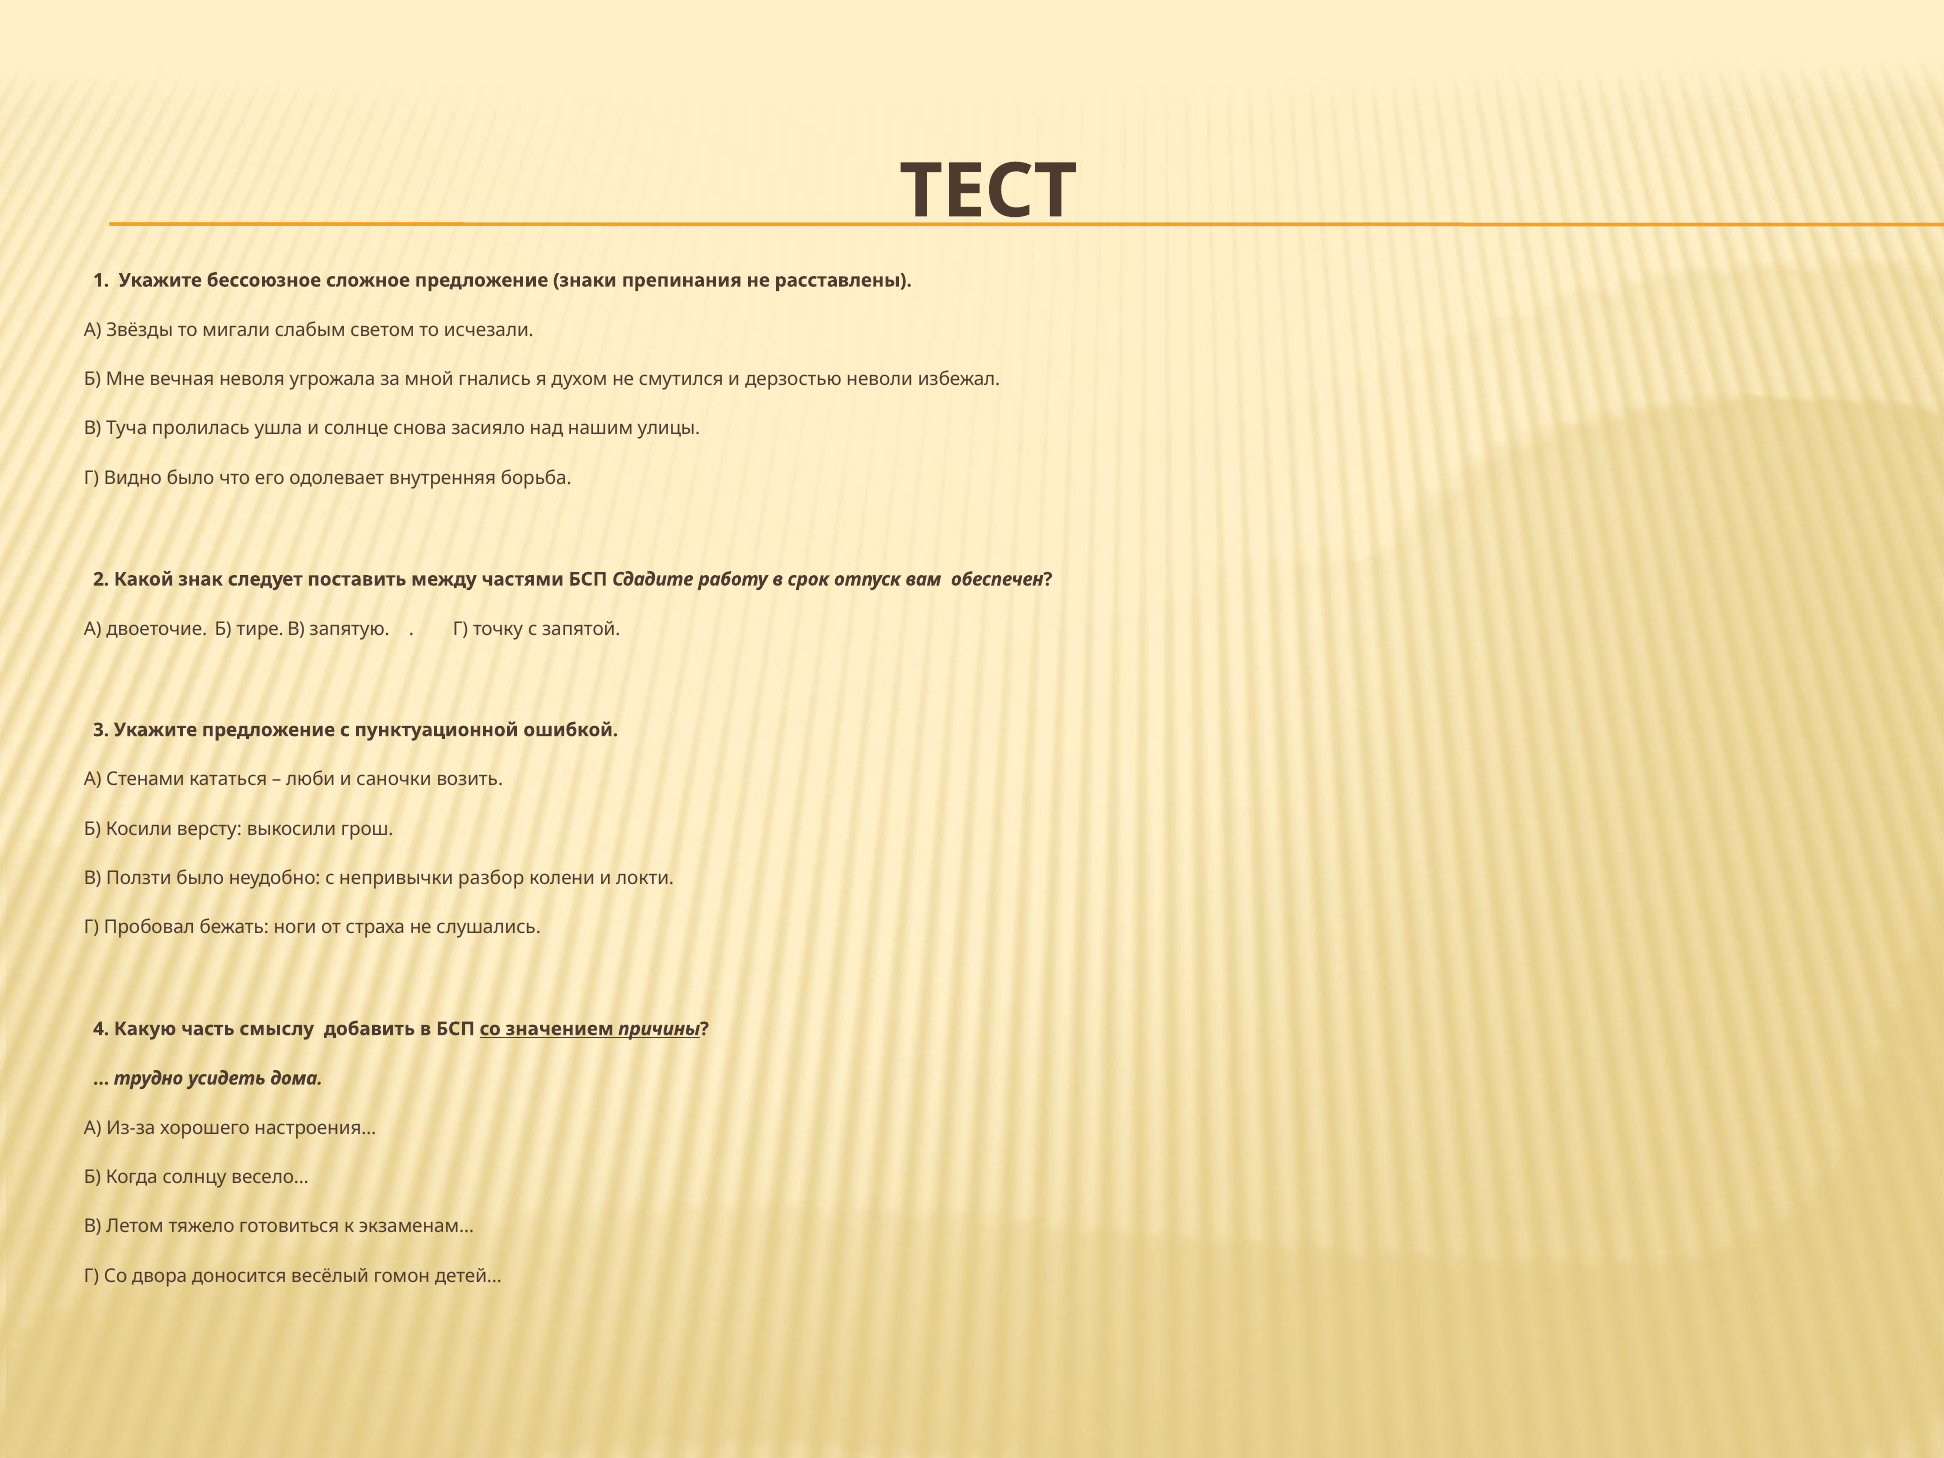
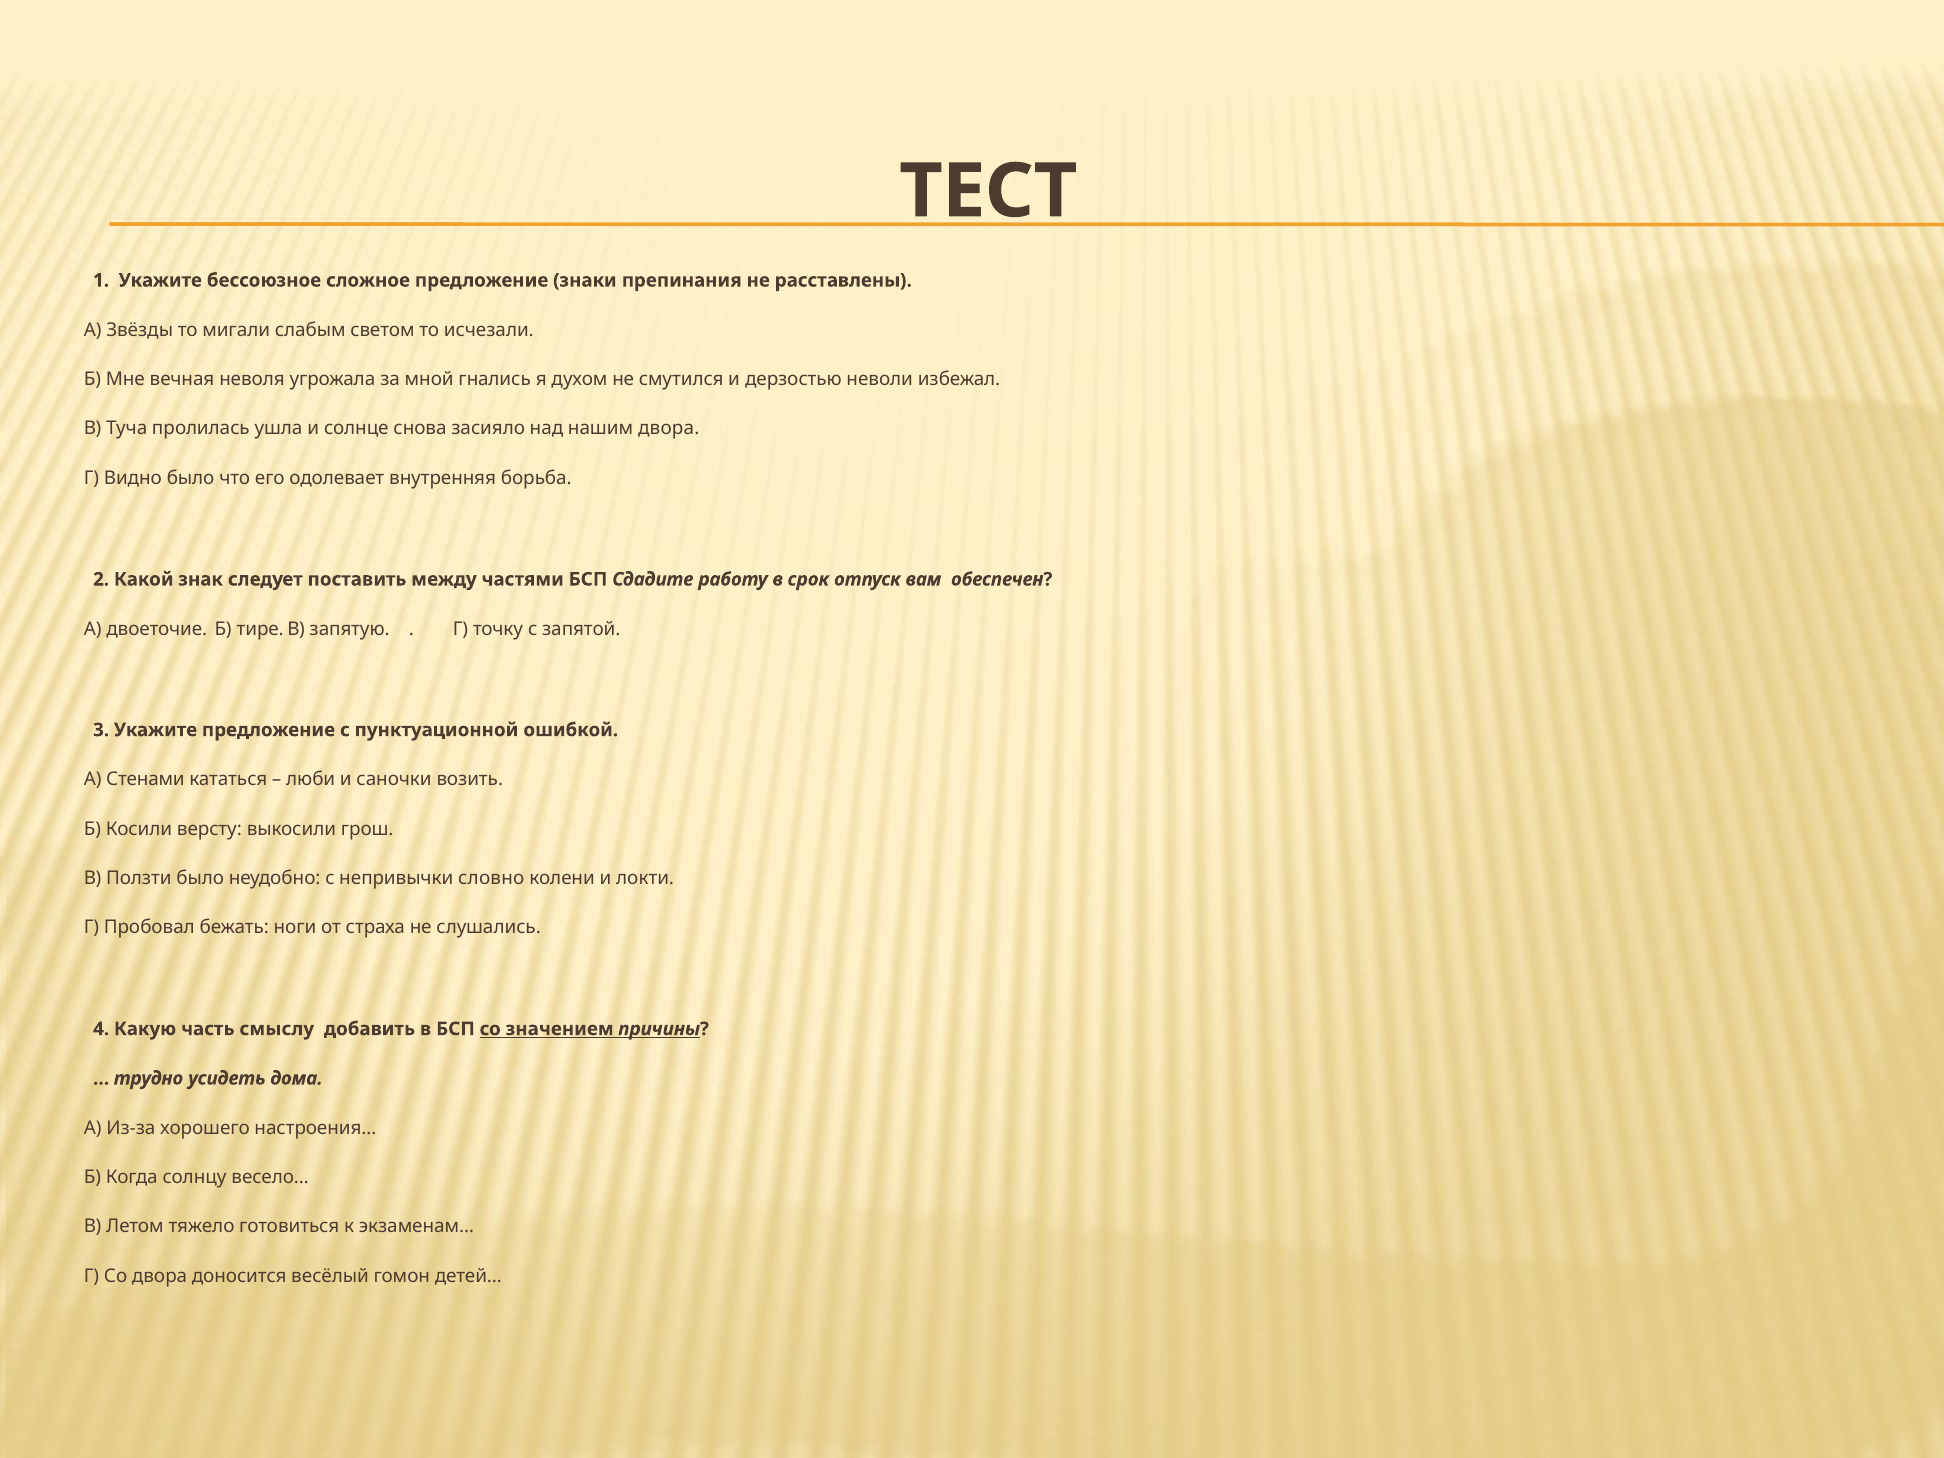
нашим улицы: улицы -> двора (669, 429)
разбор: разбор -> словно (491, 878)
